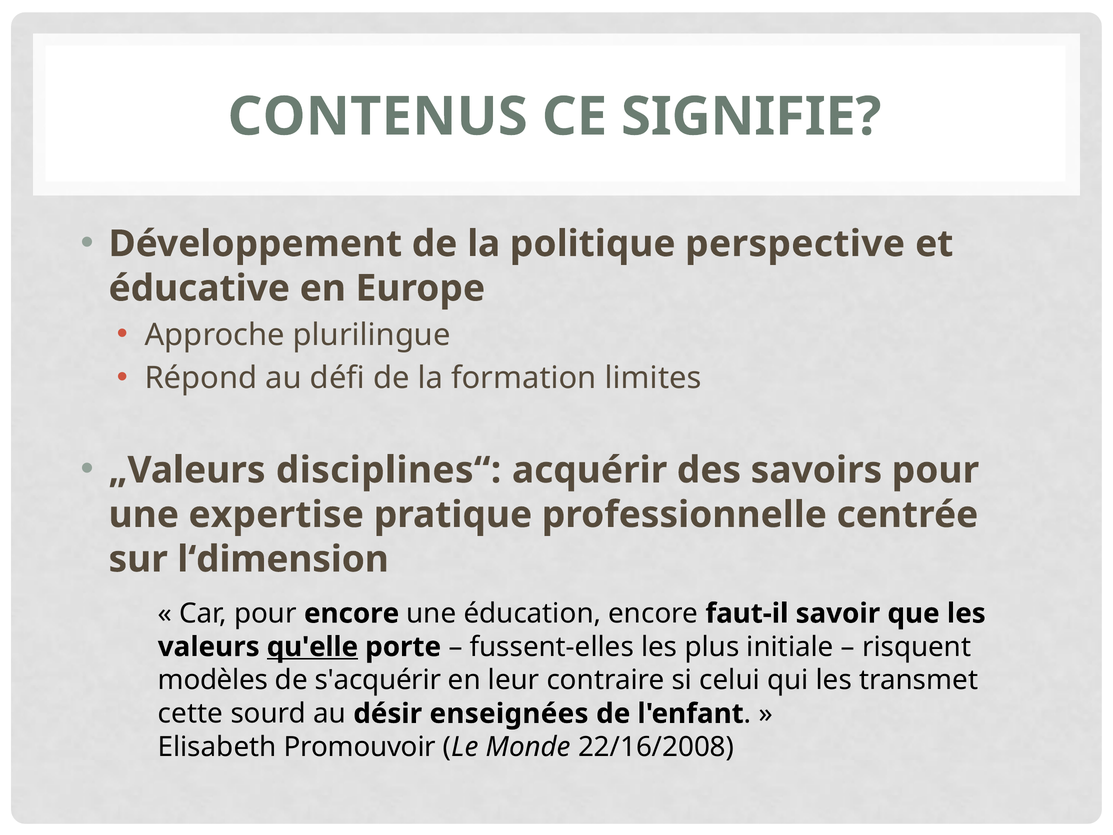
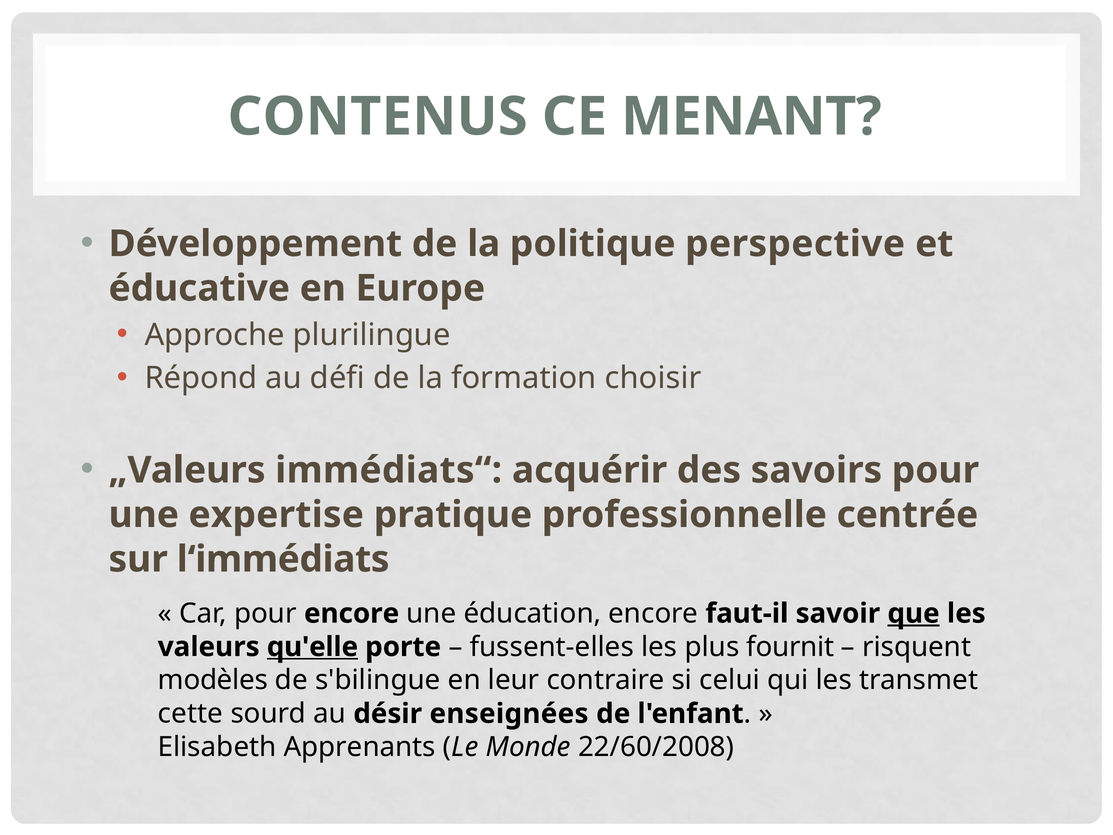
SIGNIFIE: SIGNIFIE -> MENANT (751, 117)
limites: limites -> choisir (653, 378)
disciplines“: disciplines“ -> immédiats“ (389, 470)
l‘dimension: l‘dimension -> l‘immédiats (283, 559)
que underline: none -> present (914, 613)
initiale: initiale -> fournit (790, 647)
s'acquérir: s'acquérir -> s'bilingue (378, 680)
Promouvoir: Promouvoir -> Apprenants (360, 747)
22/16/2008: 22/16/2008 -> 22/60/2008 (656, 747)
